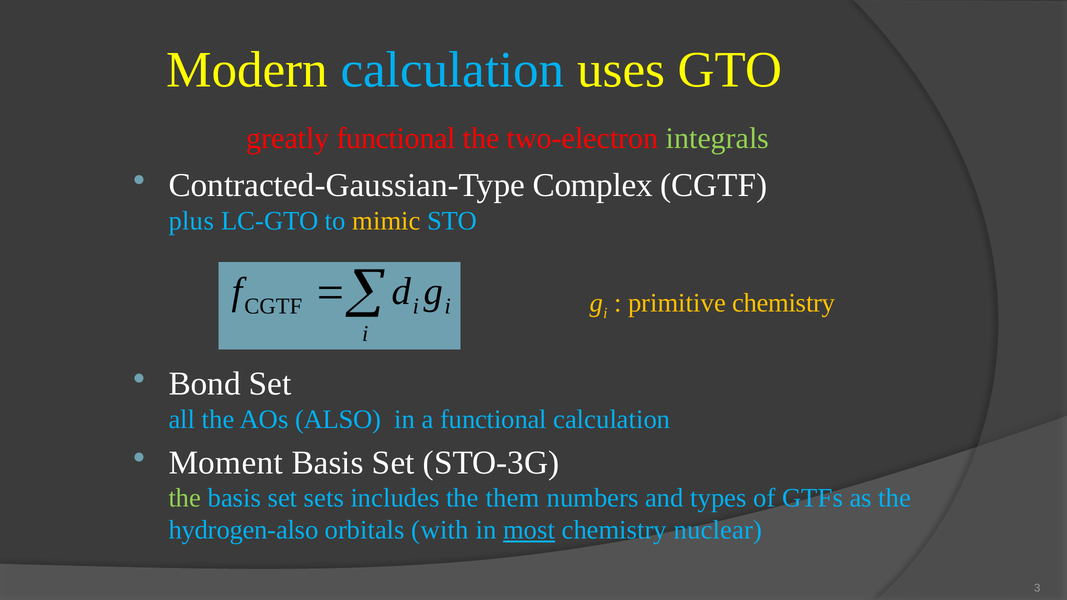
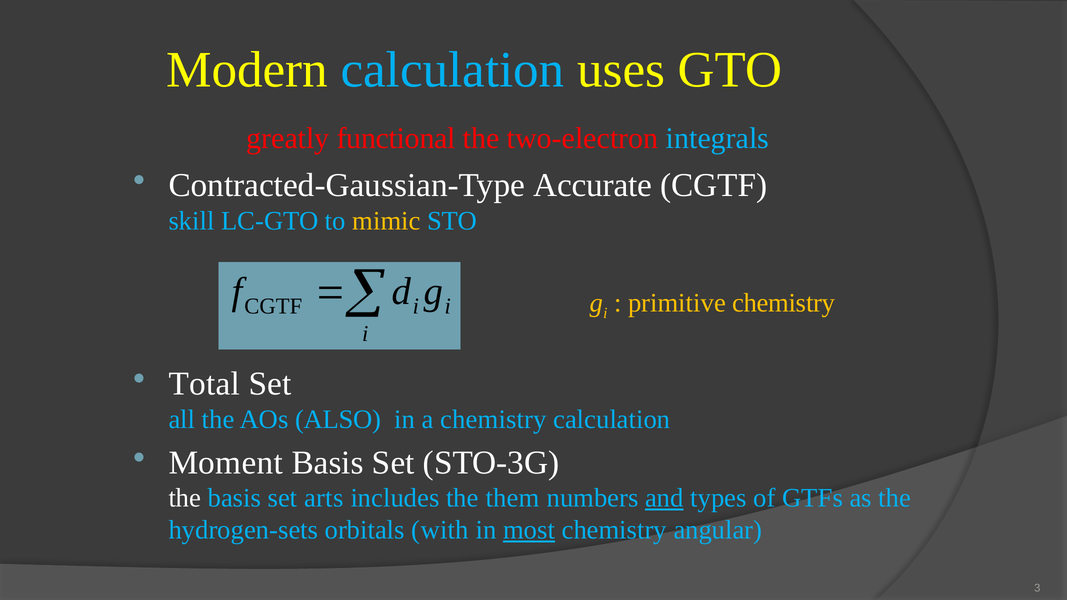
integrals colour: light green -> light blue (717, 138)
Complex: Complex -> Accurate (593, 185)
plus: plus -> skill (191, 221)
Bond: Bond -> Total (204, 384)
a functional: functional -> chemistry (493, 420)
the colour: light green -> white (185, 498)
sets: sets -> arts (324, 498)
and underline: none -> present (664, 498)
hydrogen-also: hydrogen-also -> hydrogen-sets (243, 530)
nuclear: nuclear -> angular (718, 530)
